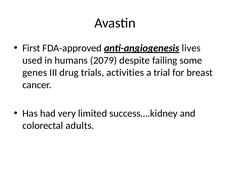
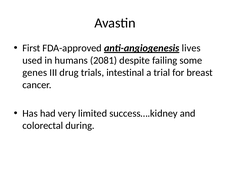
2079: 2079 -> 2081 (104, 61)
activities: activities -> intestinal (125, 73)
adults: adults -> during (80, 126)
